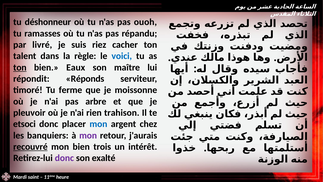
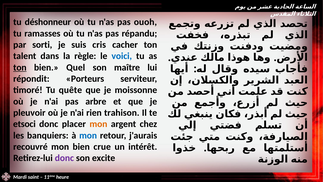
livré: livré -> sorti (42, 45)
riez: riez -> cris (99, 45)
Eaux: Eaux -> Quel (76, 67)
Réponds: Réponds -> Porteurs (85, 79)
ferme: ferme -> quête (70, 90)
mon colour: blue -> orange (98, 124)
mon colour: purple -> blue (88, 135)
recouvré underline: present -> none (30, 146)
trois: trois -> crue (102, 146)
exalté: exalté -> excite (104, 158)
